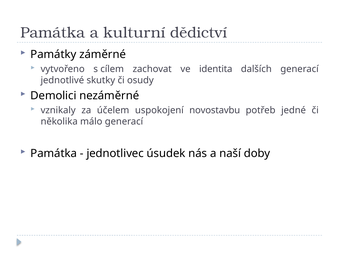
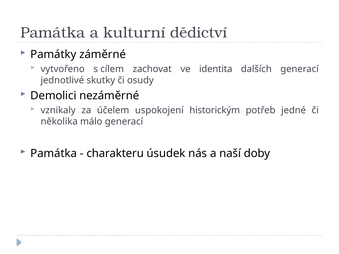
novostavbu: novostavbu -> historickým (215, 110)
jednotlivec: jednotlivec -> charakteru (115, 154)
